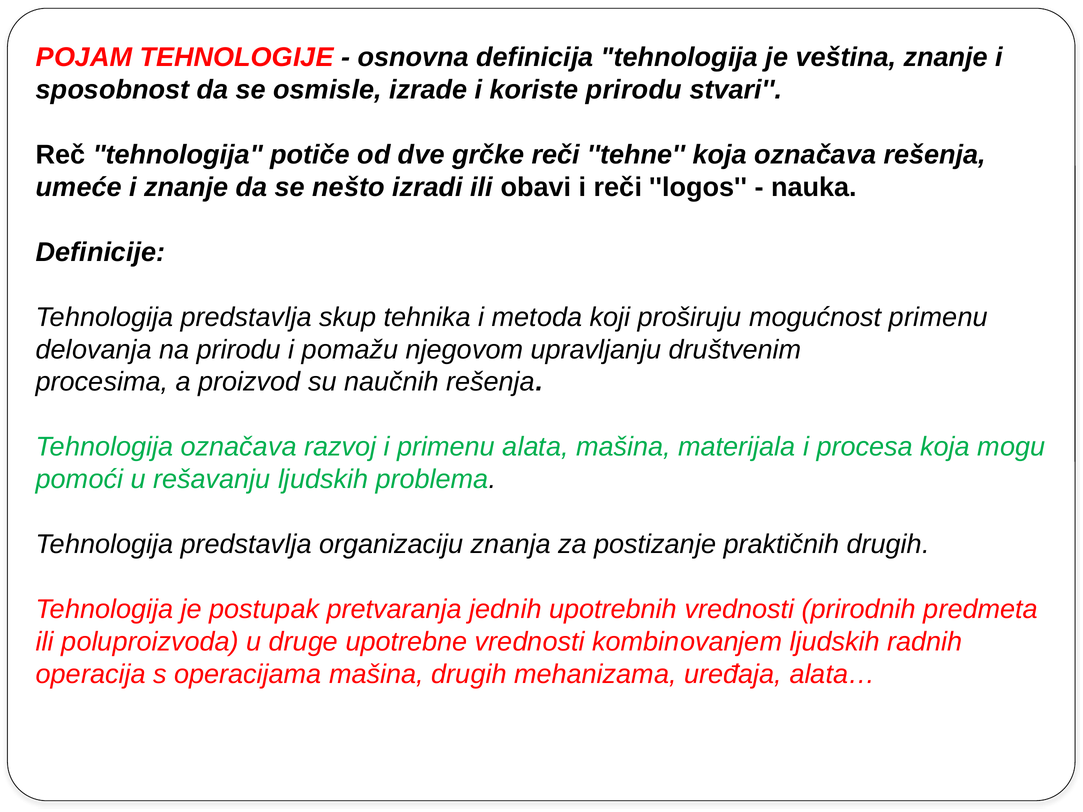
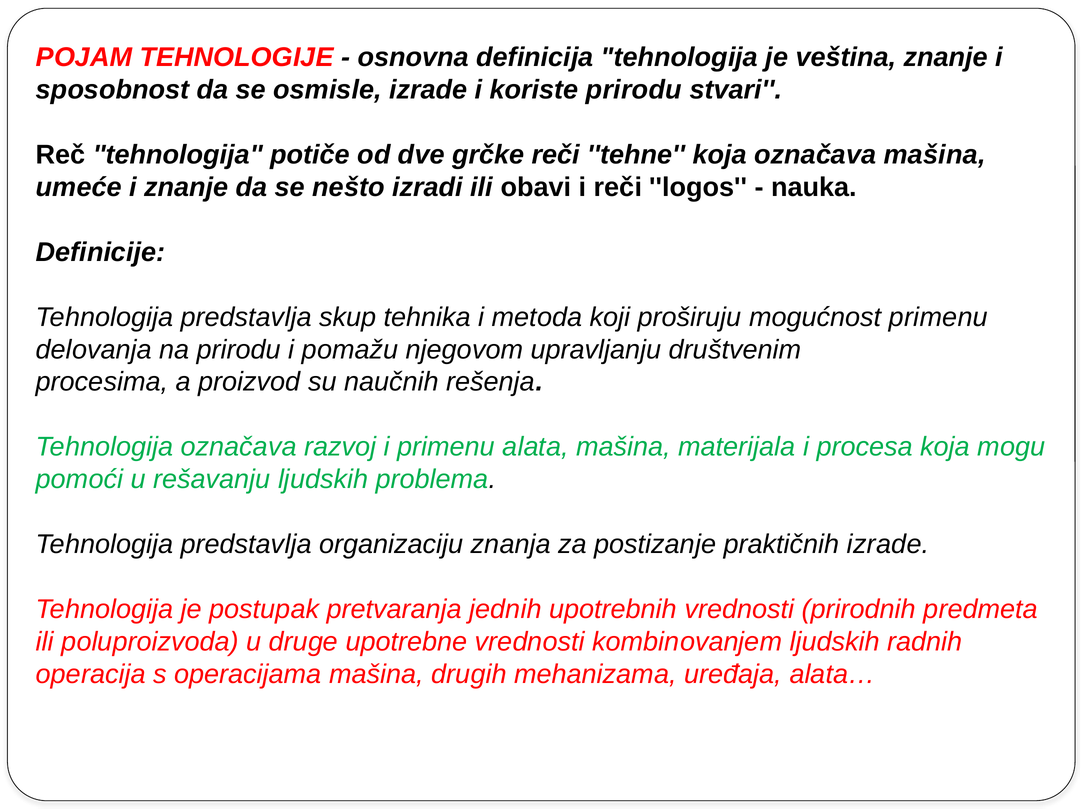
označava rešenja: rešenja -> mašina (935, 155)
praktičnih drugih: drugih -> izrade (888, 545)
